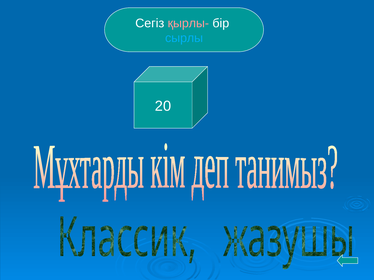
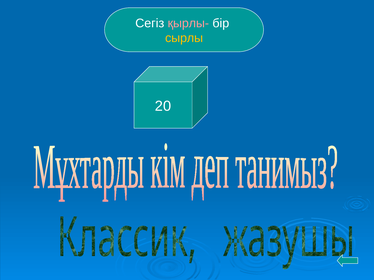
сырлы colour: light blue -> yellow (184, 38)
